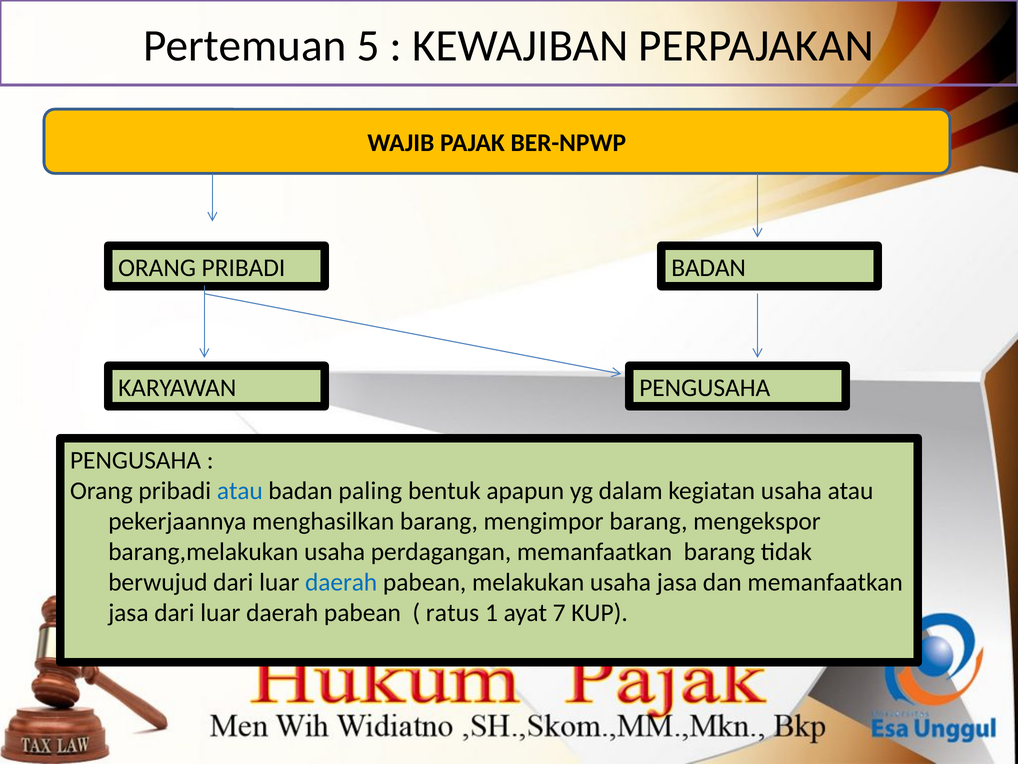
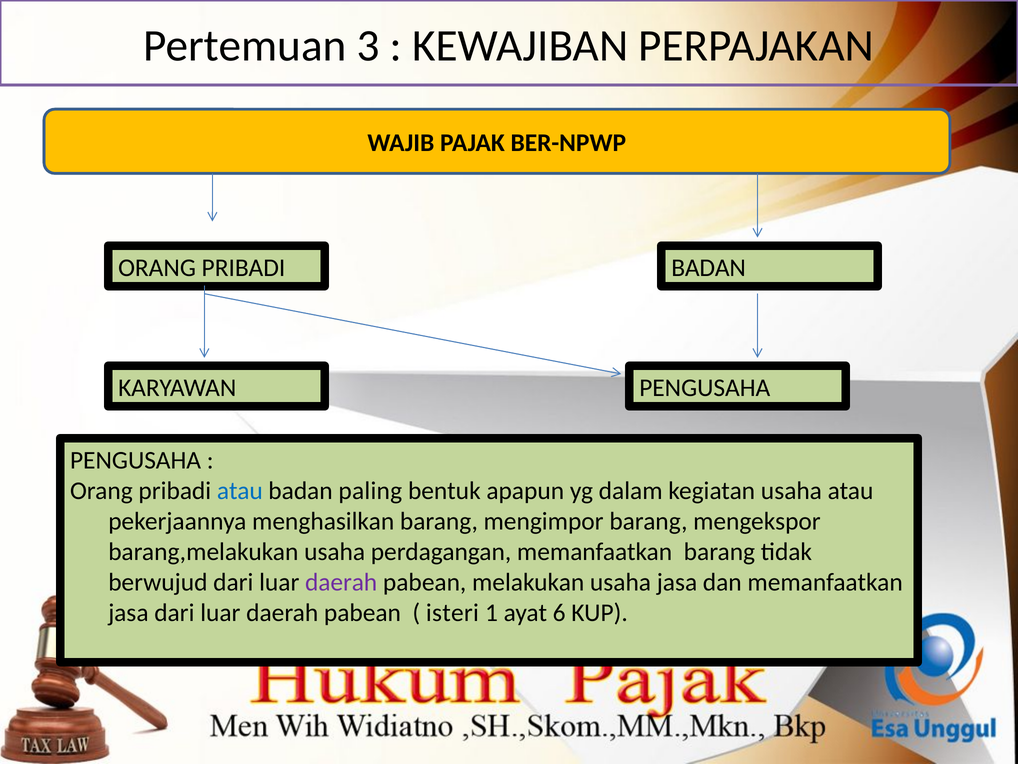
5: 5 -> 3 (368, 46)
daerah colour: blue -> purple (341, 582)
ratus: ratus -> isteri (452, 613)
7: 7 -> 6 (559, 613)
